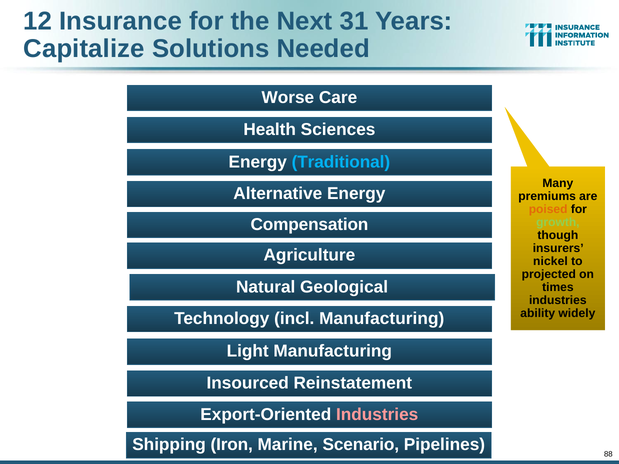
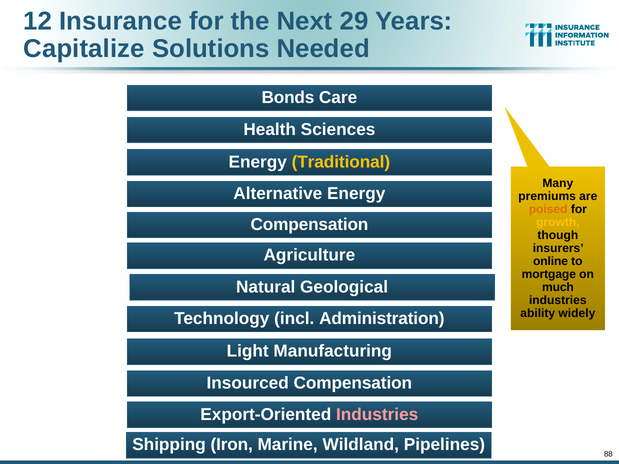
31: 31 -> 29 (354, 21)
Worse: Worse -> Bonds (288, 98)
Traditional colour: light blue -> yellow (341, 162)
growth colour: light green -> yellow (558, 222)
nickel: nickel -> online (551, 261)
projected: projected -> mortgage (549, 274)
times: times -> much (558, 287)
incl Manufacturing: Manufacturing -> Administration (382, 319)
Insourced Reinstatement: Reinstatement -> Compensation (353, 383)
Scenario: Scenario -> Wildland (361, 445)
